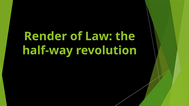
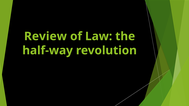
Render: Render -> Review (45, 36)
